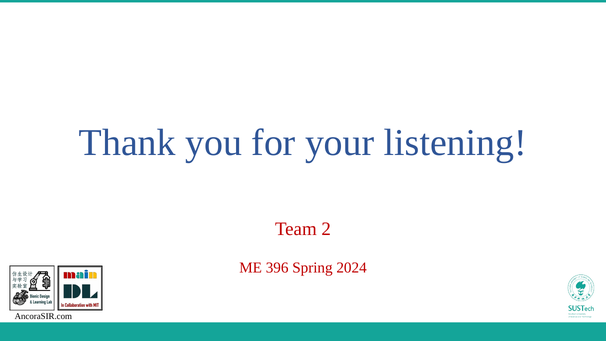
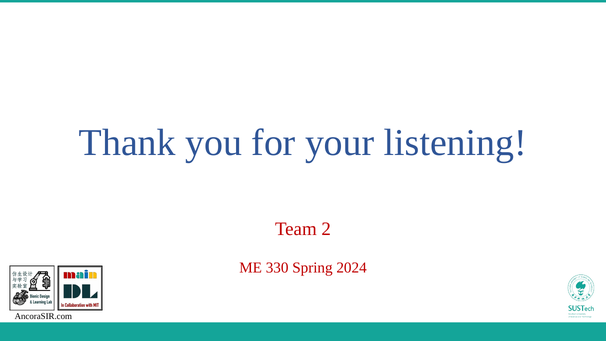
396: 396 -> 330 (277, 267)
